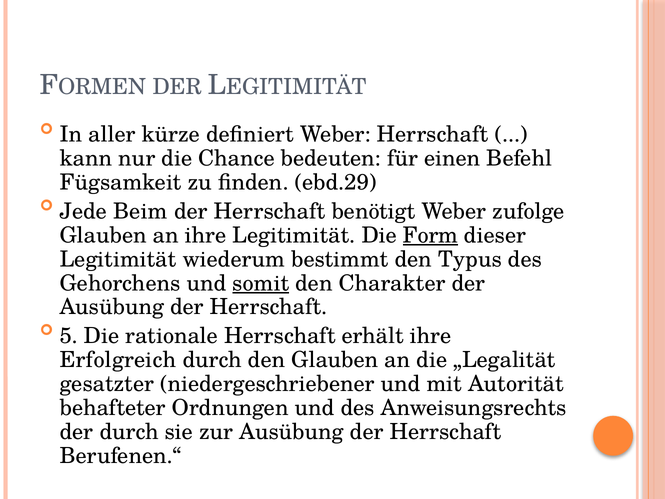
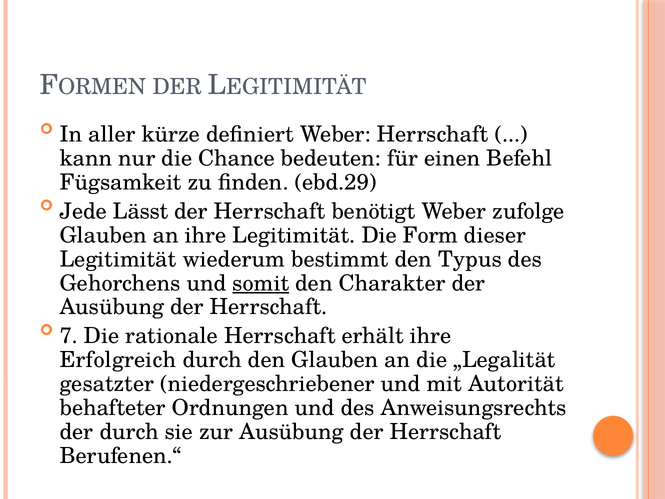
Beim: Beim -> Lässt (141, 211)
Form underline: present -> none (430, 235)
5: 5 -> 7 (69, 336)
